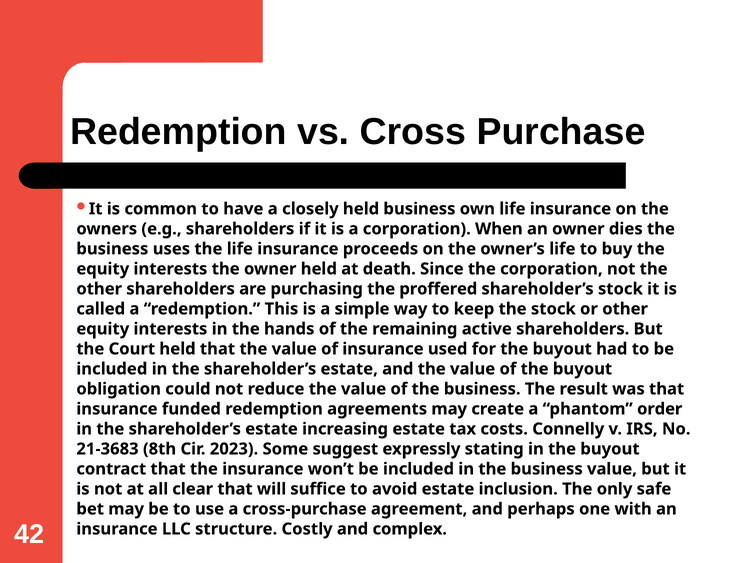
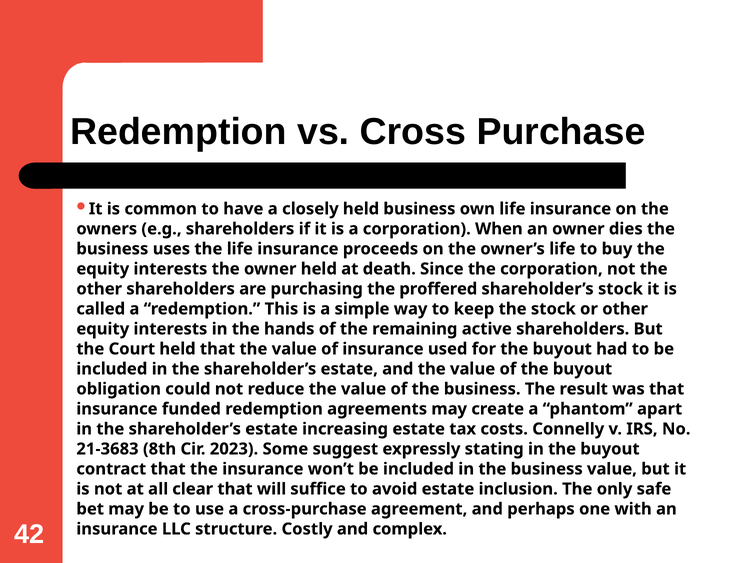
order: order -> apart (660, 409)
